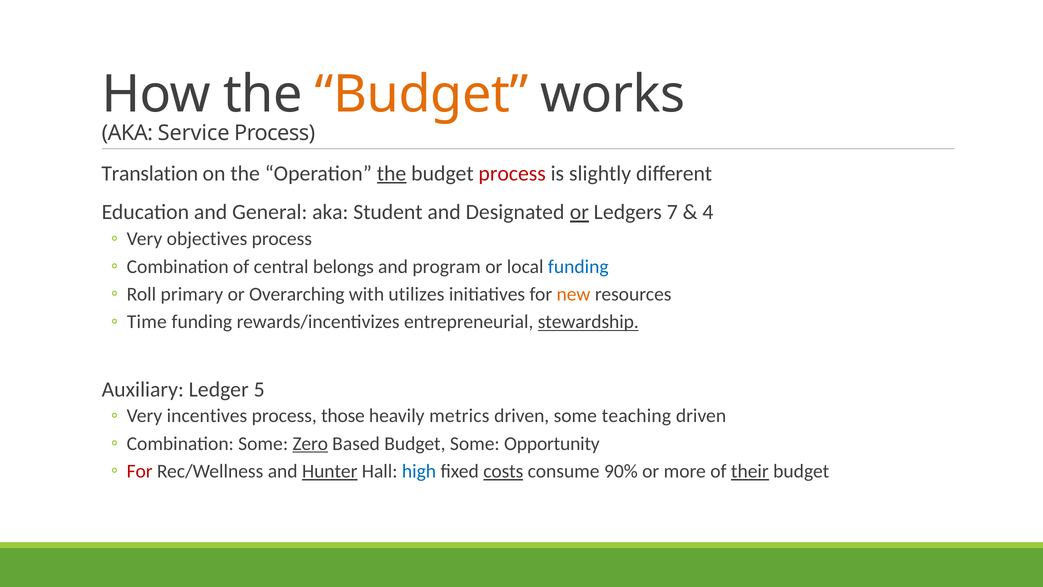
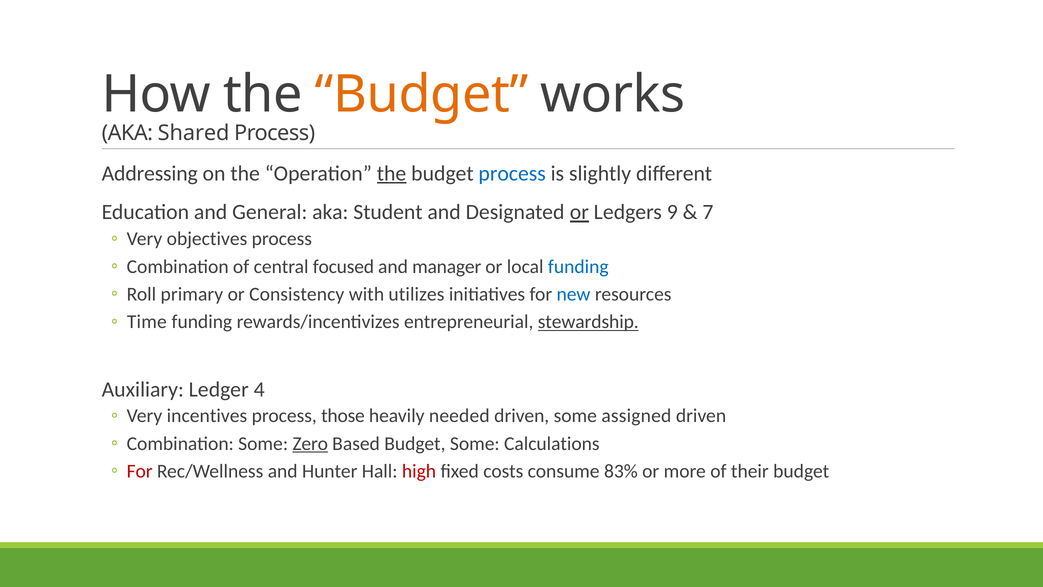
Service: Service -> Shared (194, 133)
Translation: Translation -> Addressing (150, 173)
process colour: red -> blue (512, 173)
7: 7 -> 9 (672, 212)
4: 4 -> 7 (708, 212)
belongs: belongs -> focused (343, 267)
program: program -> manager (447, 267)
Overarching: Overarching -> Consistency (297, 294)
new colour: orange -> blue (574, 294)
5: 5 -> 4 (259, 389)
metrics: metrics -> needed (459, 416)
teaching: teaching -> assigned (636, 416)
Opportunity: Opportunity -> Calculations (552, 443)
Hunter underline: present -> none (330, 471)
high colour: blue -> red (419, 471)
costs underline: present -> none (503, 471)
90%: 90% -> 83% (621, 471)
their underline: present -> none (750, 471)
